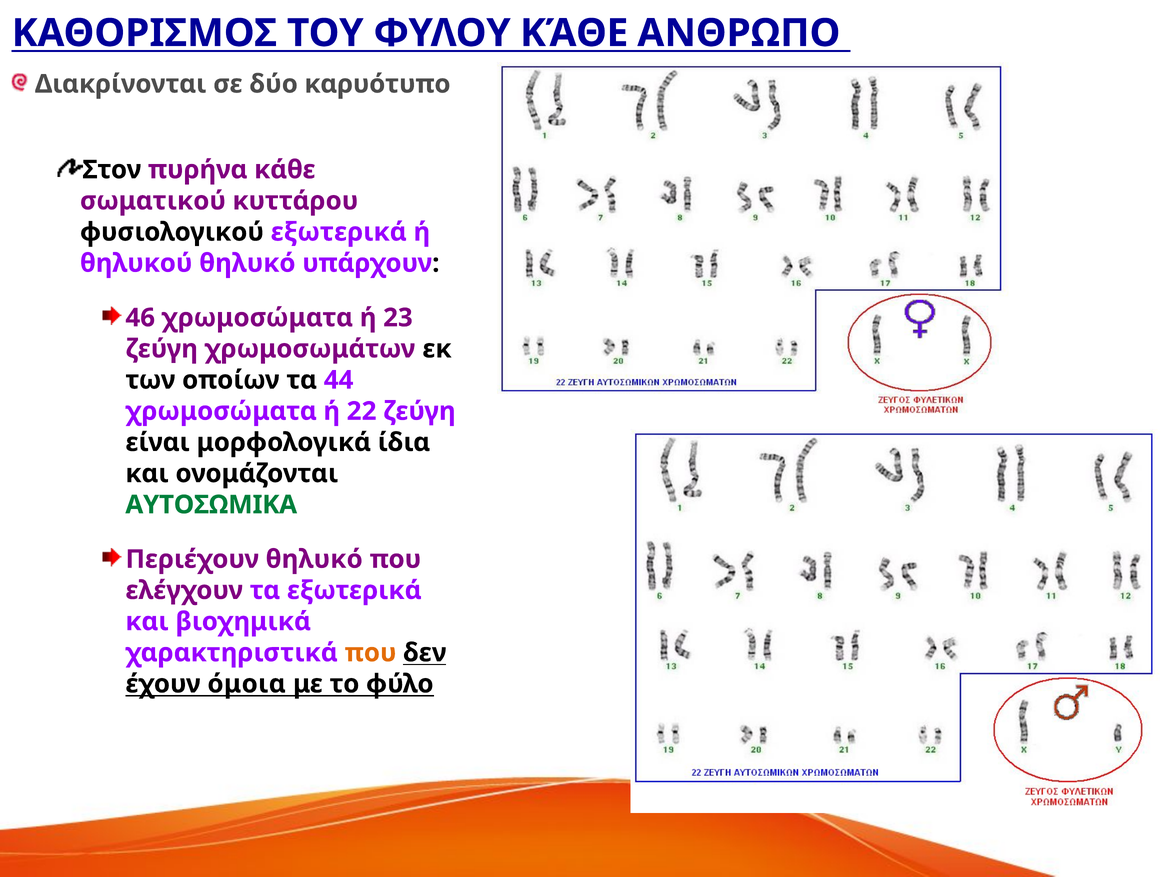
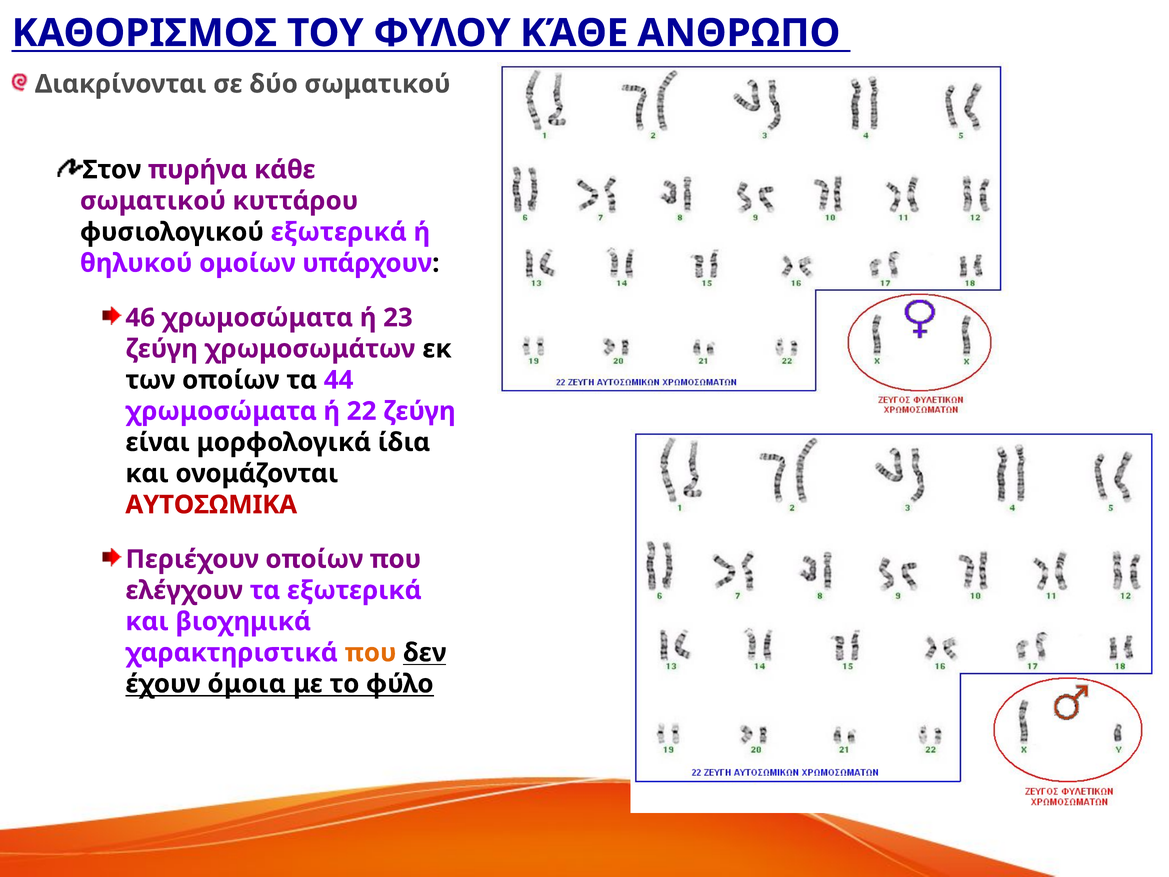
δύο καρυότυπο: καρυότυπο -> σωματικού (377, 84)
θηλυκού θηλυκό: θηλυκό -> ομοίων (247, 263)
ΑΥΤΟΣΩΜΙΚΑ colour: green -> red (211, 505)
Περιέχουν θηλυκό: θηλυκό -> οποίων (314, 559)
